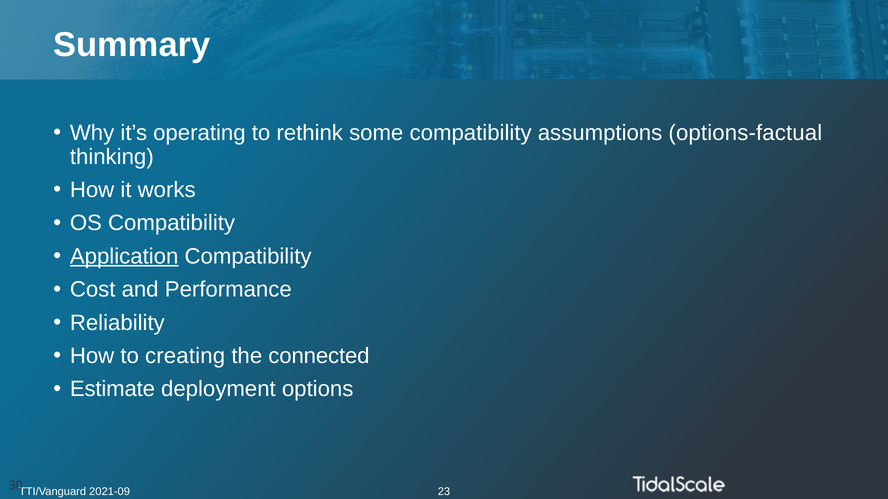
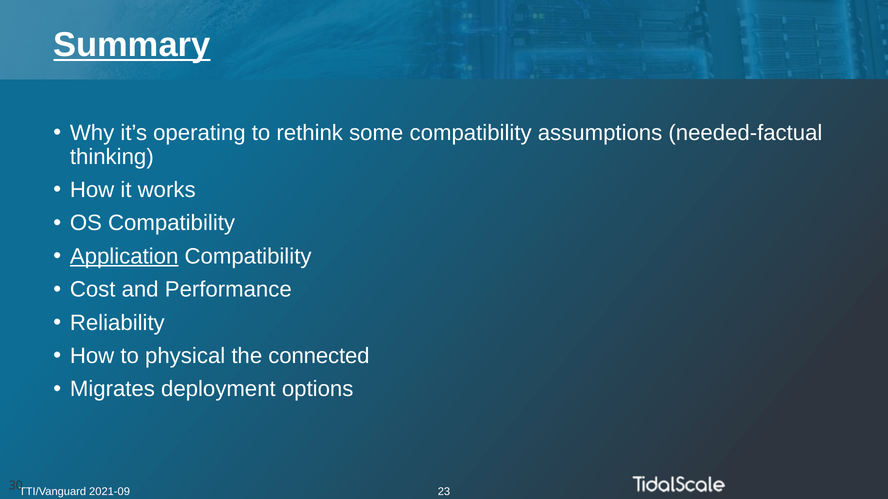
Summary underline: none -> present (132, 45)
options-factual: options-factual -> needed-factual (745, 133)
creating: creating -> physical (185, 356)
Estimate: Estimate -> Migrates (112, 390)
